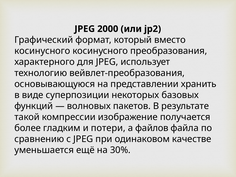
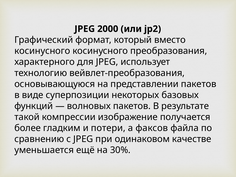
представлении хранить: хранить -> пакетов (199, 84)
файлов: файлов -> факсов (152, 128)
